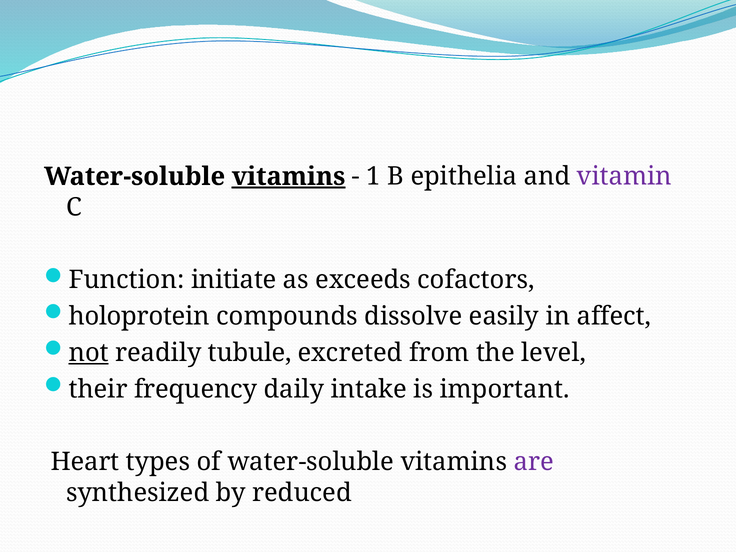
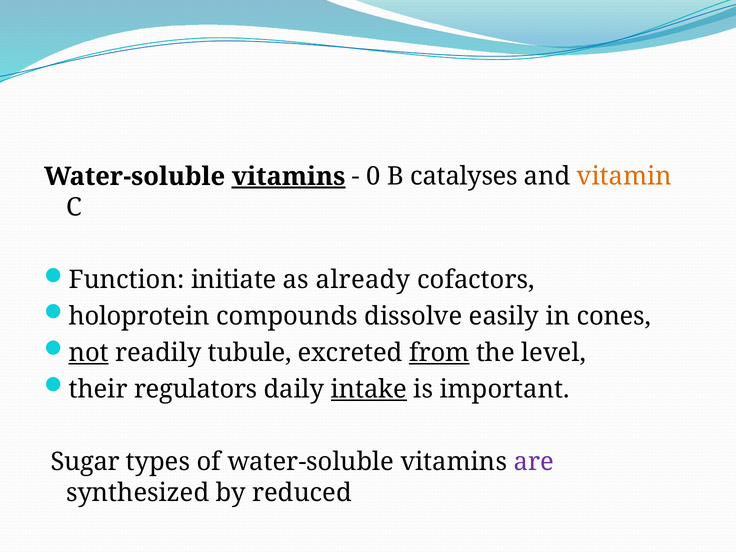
1: 1 -> 0 (374, 177)
epithelia: epithelia -> catalyses (464, 177)
vitamin colour: purple -> orange (624, 177)
exceeds: exceeds -> already (363, 280)
affect: affect -> cones (614, 316)
from underline: none -> present (439, 353)
frequency: frequency -> regulators (196, 389)
intake underline: none -> present (369, 389)
Heart: Heart -> Sugar (85, 462)
